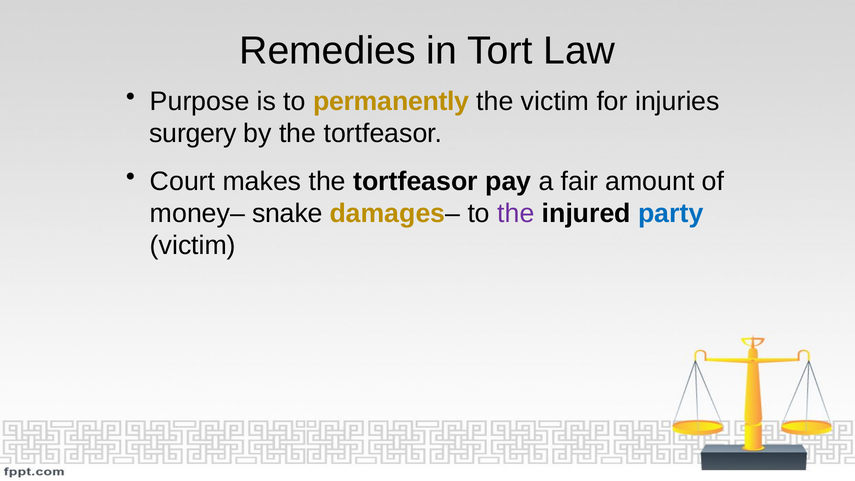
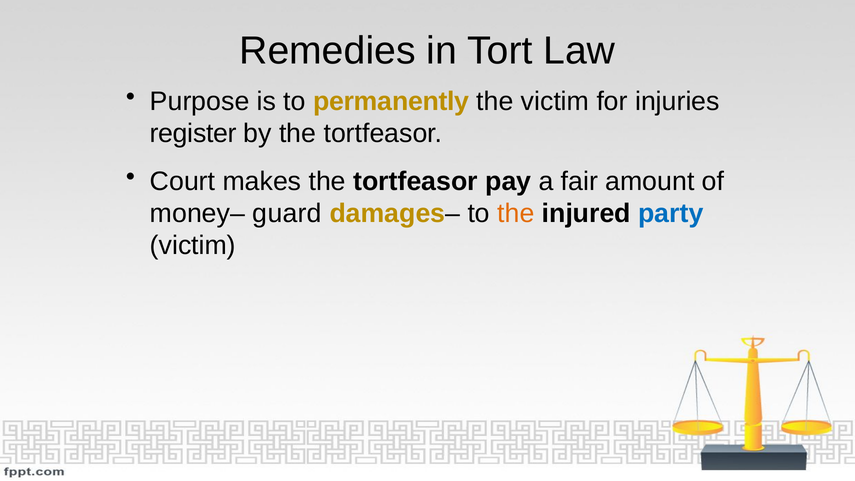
surgery: surgery -> register (193, 133)
snake: snake -> guard (287, 213)
the colour: purple -> orange (516, 213)
